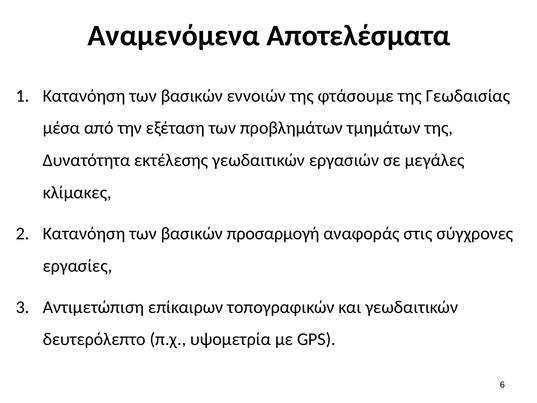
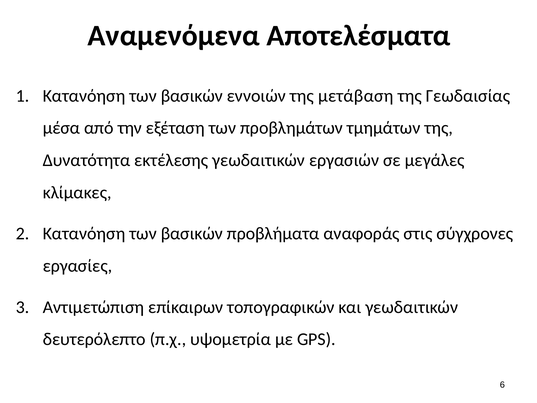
φτάσουμε: φτάσουμε -> μετάβαση (356, 96)
προσαρμογή: προσαρμογή -> προβλήματα (273, 234)
